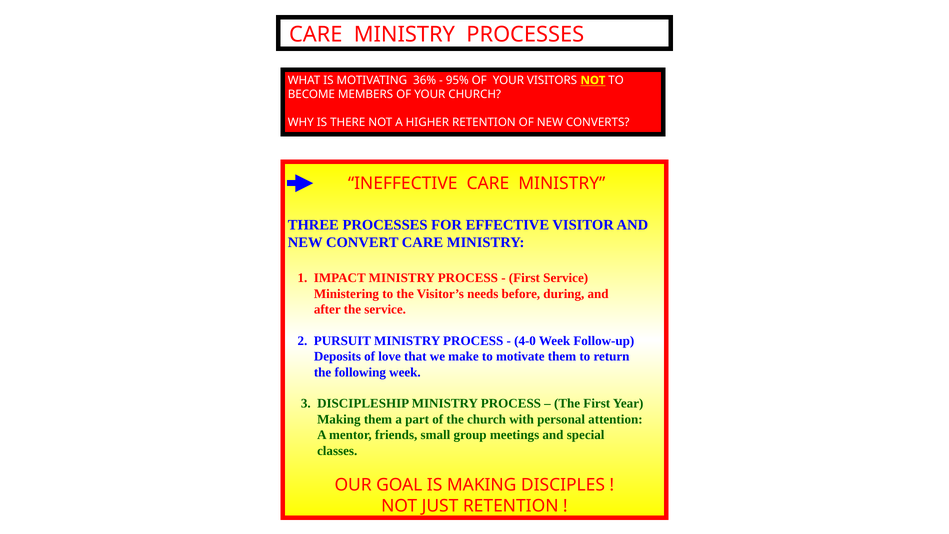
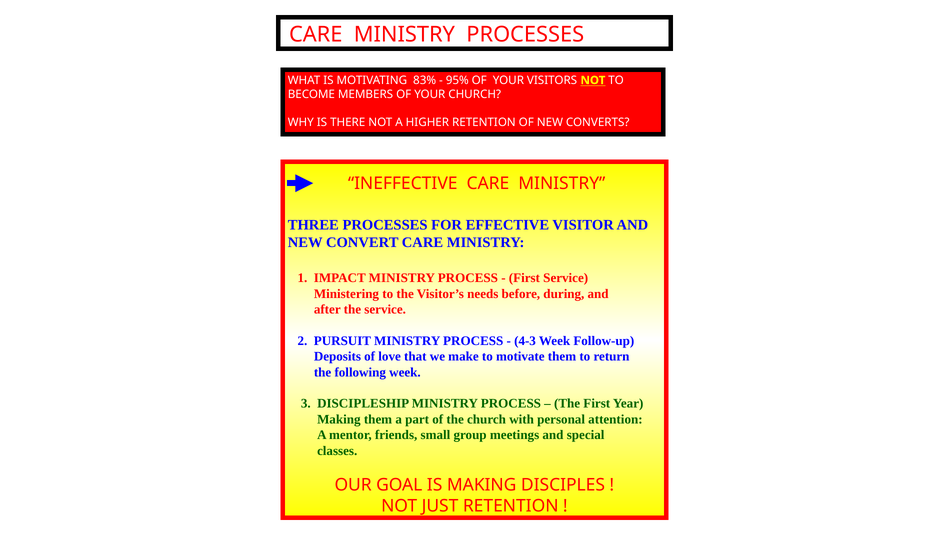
36%: 36% -> 83% (425, 80)
4-0: 4-0 -> 4-3 (525, 341)
